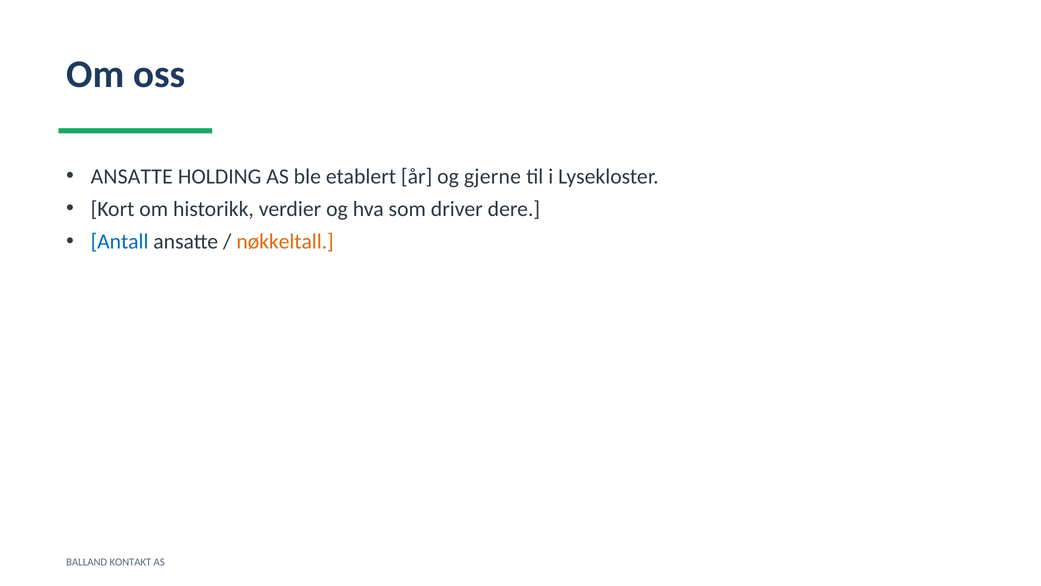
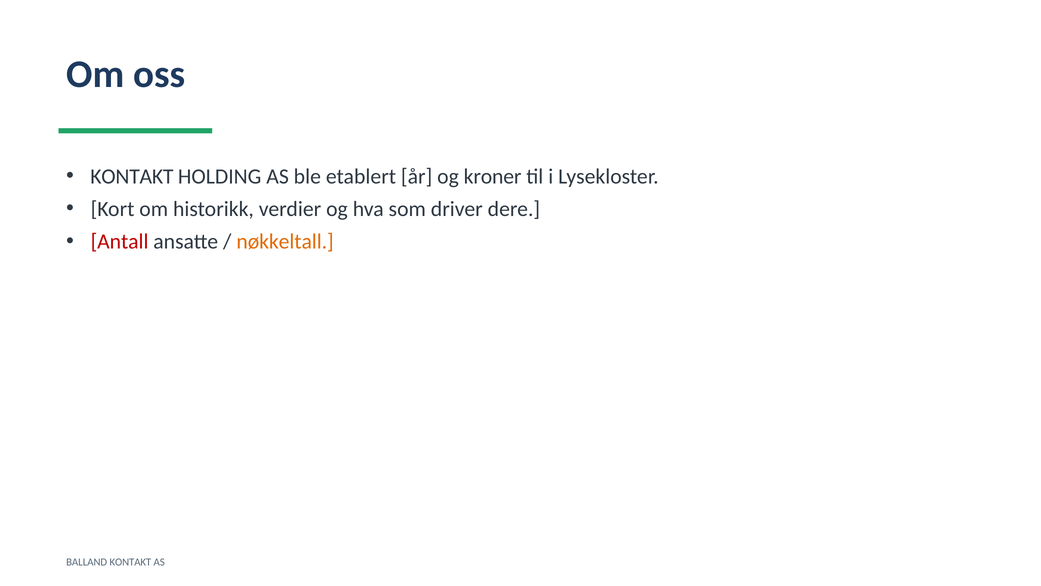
ANSATTE: ANSATTE -> KONTAKT (132, 176)
gjerne: gjerne -> kroner (493, 176)
Antall colour: blue -> red (120, 241)
